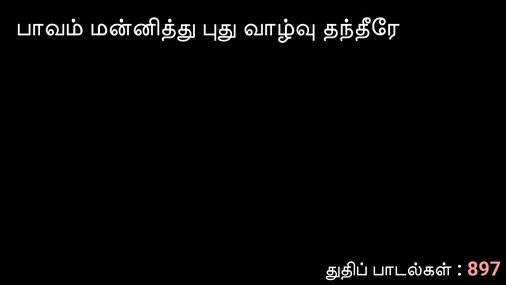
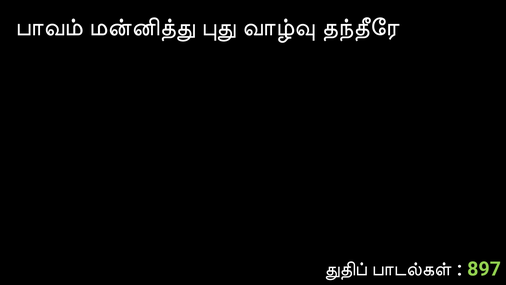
897 colour: pink -> light green (484, 269)
